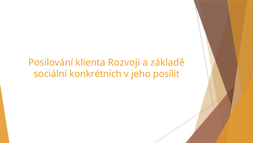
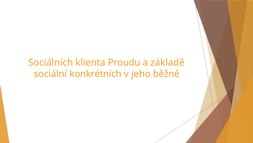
Posilování: Posilování -> Sociálních (51, 62)
Rozvoji: Rozvoji -> Proudu (124, 62)
posílit: posílit -> běžné (166, 74)
